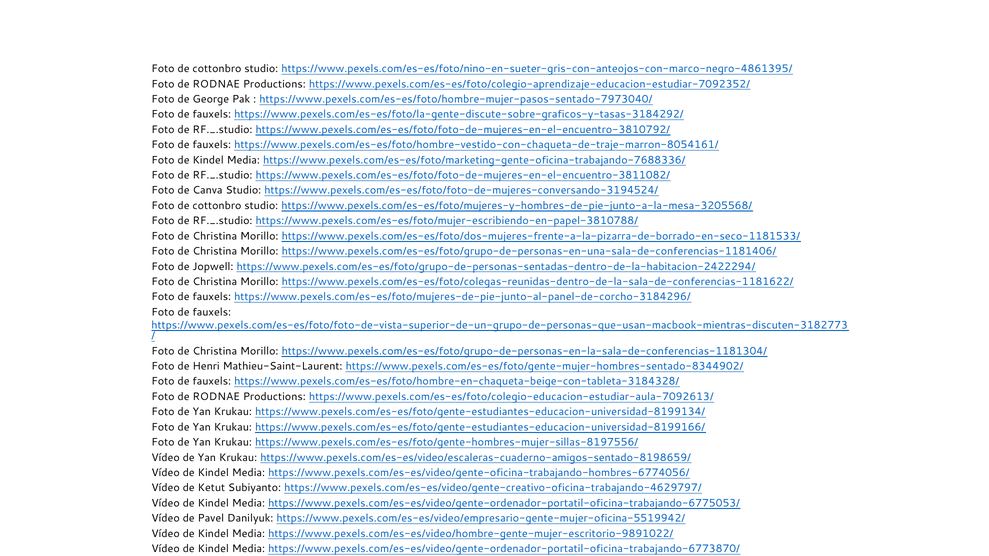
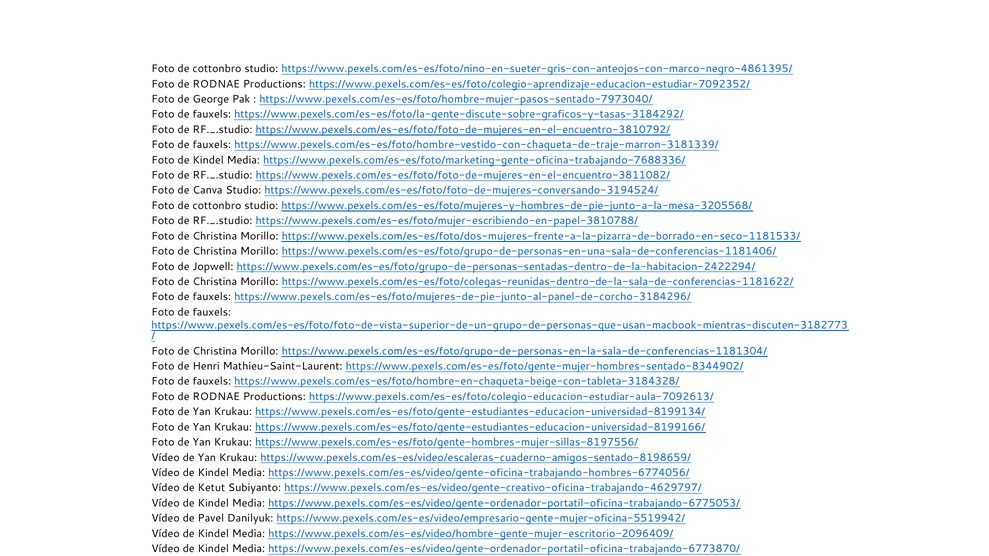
https://www.pexels.com/es-es/foto/hombre-vestido-con-chaqueta-de-traje-marron-8054161/: https://www.pexels.com/es-es/foto/hombre-vestido-con-chaqueta-de-traje-marron-8054161/ -> https://www.pexels.com/es-es/foto/hombre-vestido-con-chaqueta-de-traje-marron-3181339/ (476, 145)
https://www.pexels.com/es-es/video/hombre-gente-mujer-escritorio-9891022/: https://www.pexels.com/es-es/video/hombre-gente-mujer-escritorio-9891022/ -> https://www.pexels.com/es-es/video/hombre-gente-mujer-escritorio-2096409/ (471, 534)
